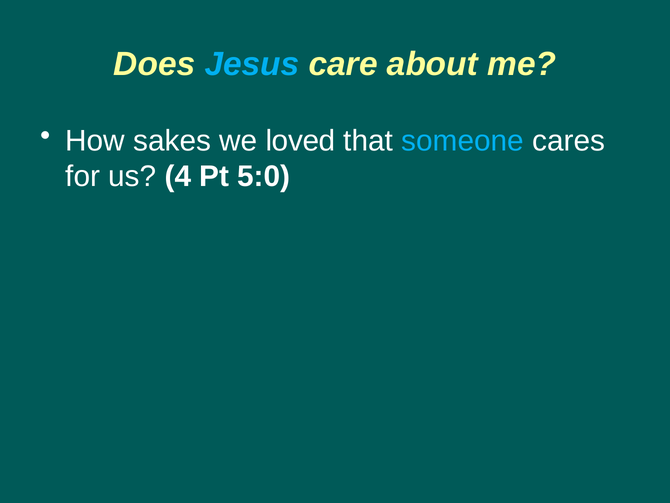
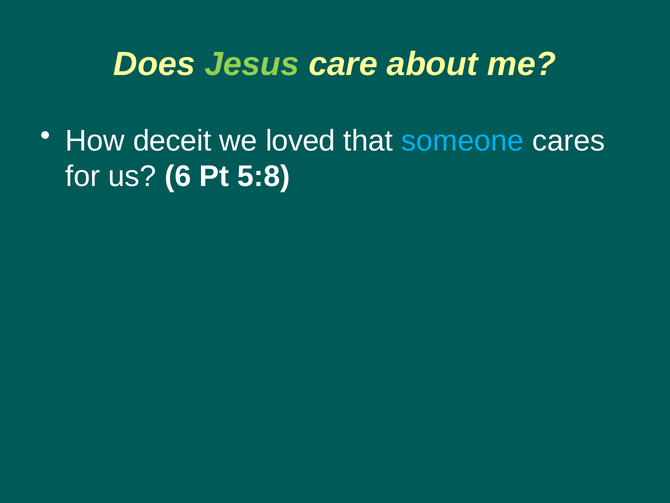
Jesus colour: light blue -> light green (252, 64)
sakes: sakes -> deceit (172, 141)
4: 4 -> 6 (178, 176)
5:0: 5:0 -> 5:8 (264, 176)
